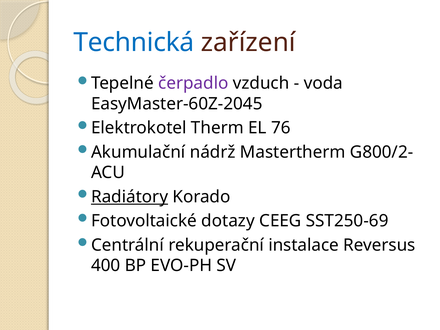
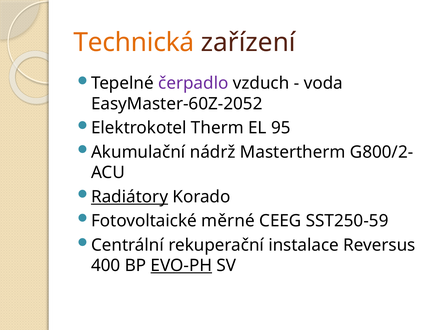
Technická colour: blue -> orange (134, 43)
EasyMaster-60Z-2045: EasyMaster-60Z-2045 -> EasyMaster-60Z-2052 (177, 104)
76: 76 -> 95 (281, 128)
dotazy: dotazy -> měrné (228, 221)
SST250-69: SST250-69 -> SST250-59 (347, 221)
EVO-PH underline: none -> present (181, 266)
